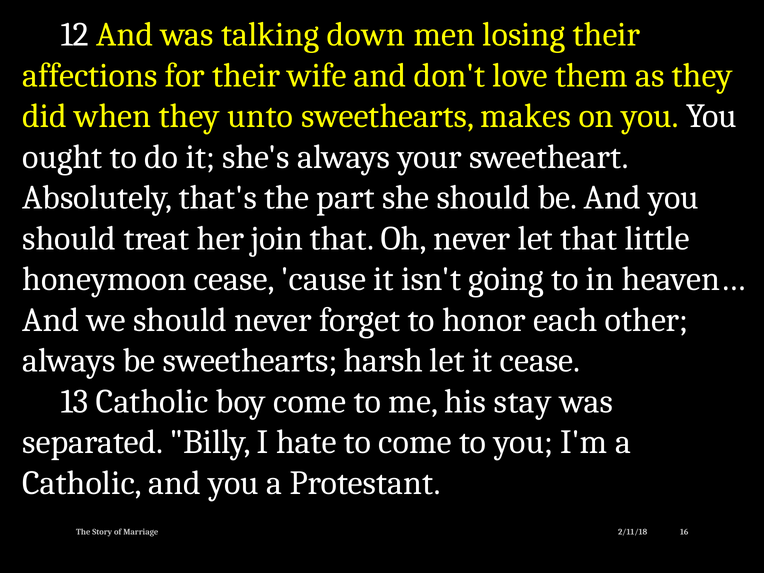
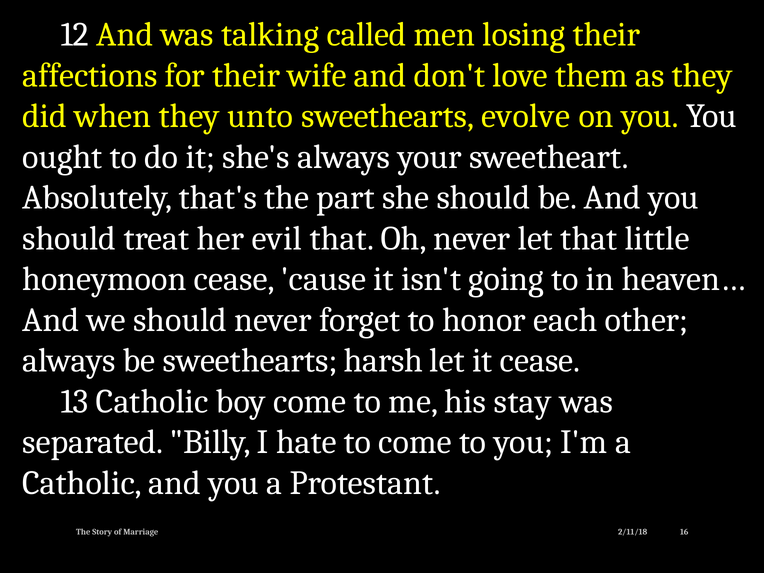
down: down -> called (366, 35)
makes: makes -> evolve (526, 116)
join: join -> evil (277, 238)
